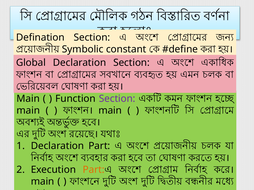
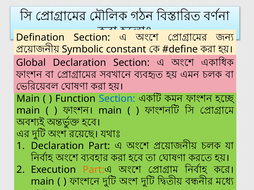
Section colour: purple -> blue (117, 99)
